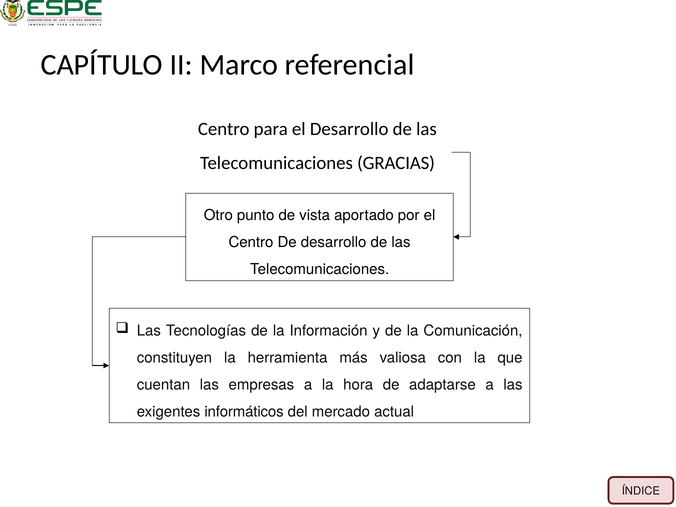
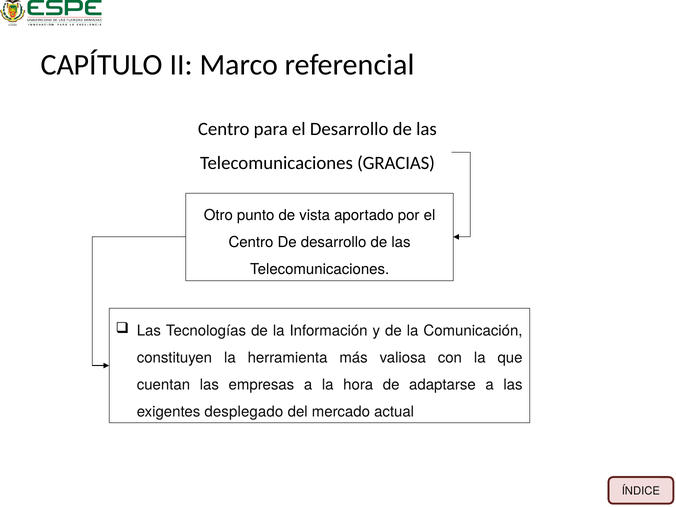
informáticos: informáticos -> desplegado (244, 412)
